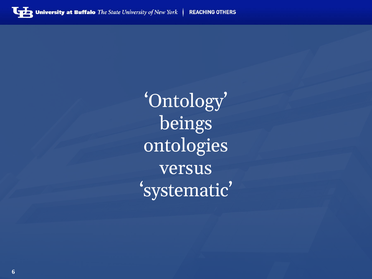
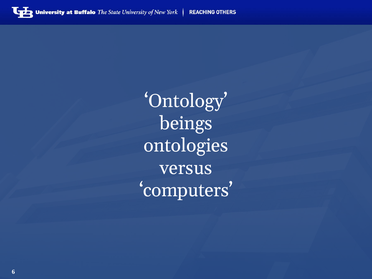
systematic: systematic -> computers (186, 190)
